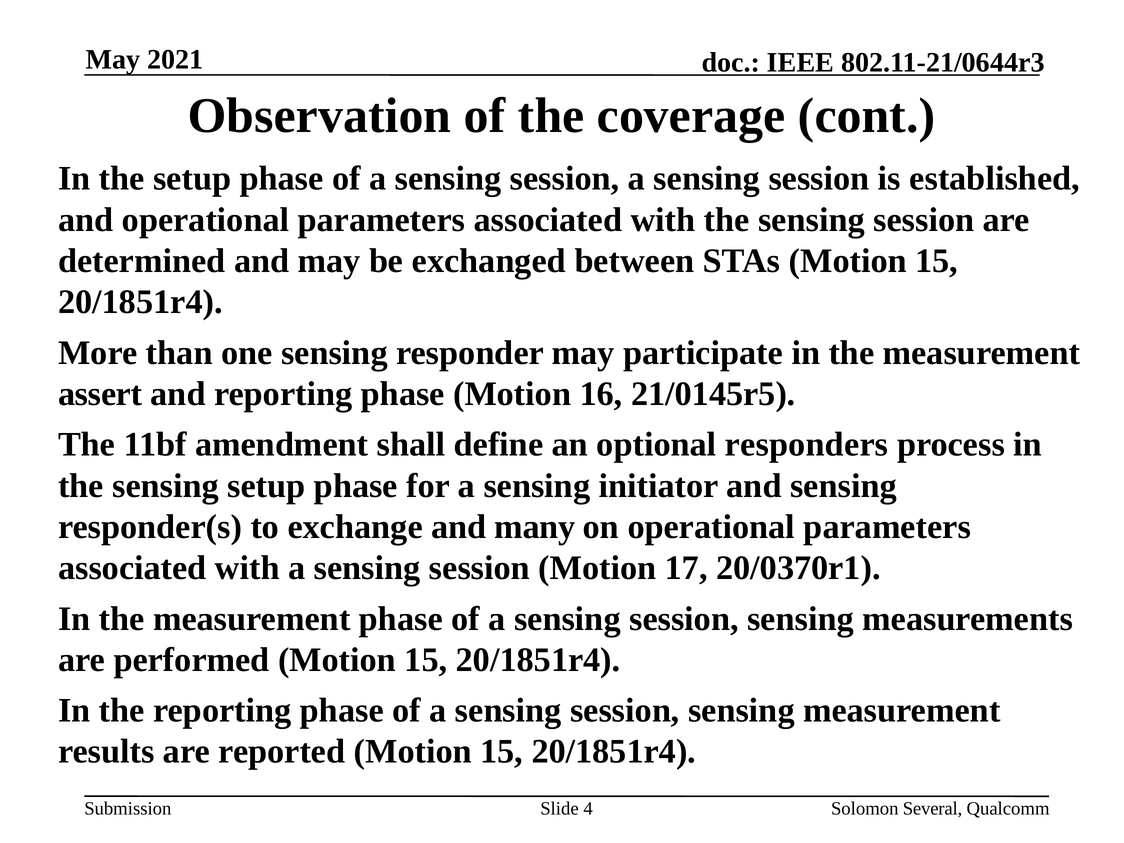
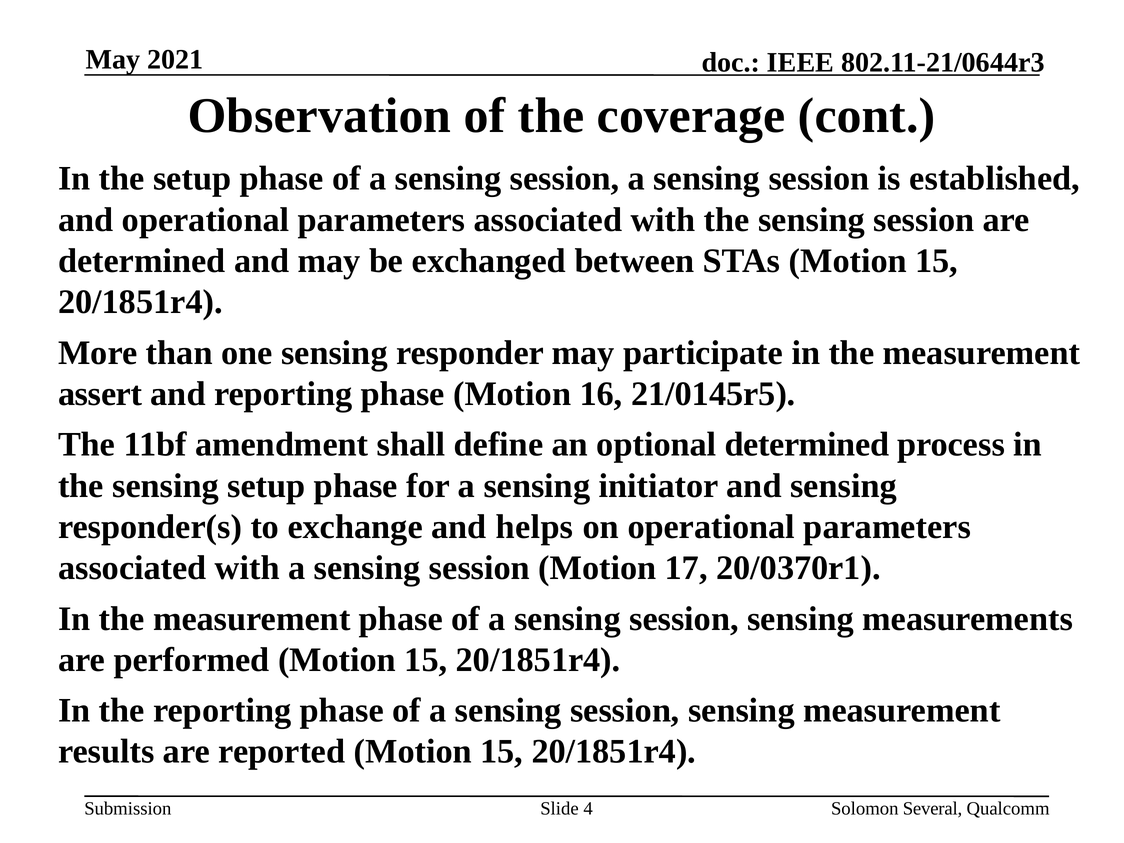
optional responders: responders -> determined (807, 445)
many: many -> helps (534, 527)
